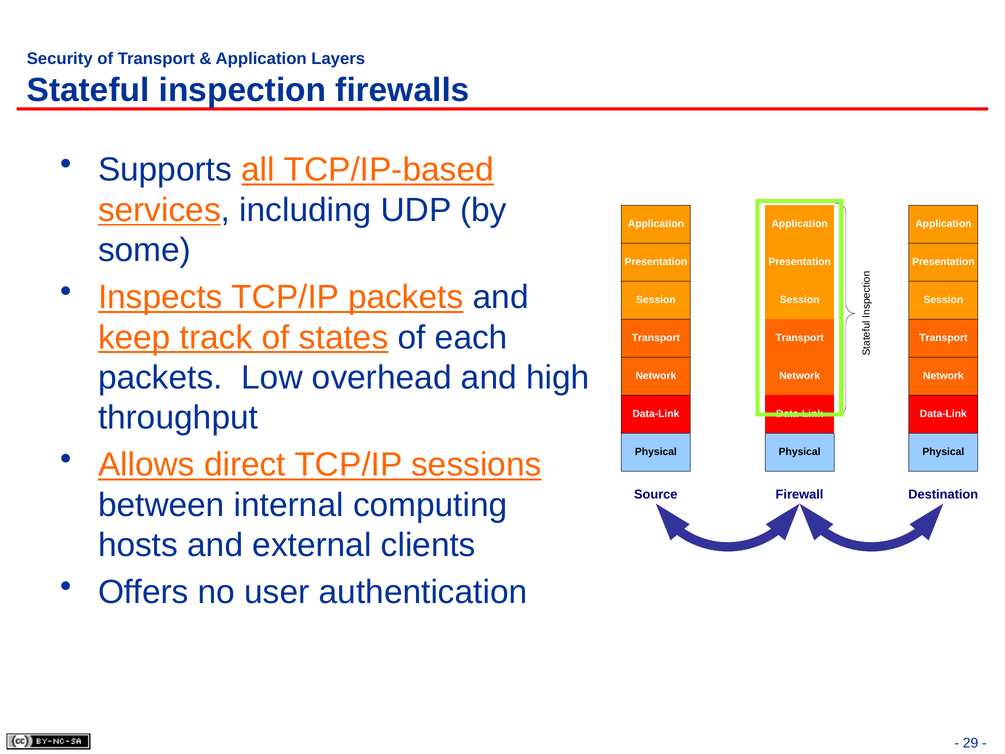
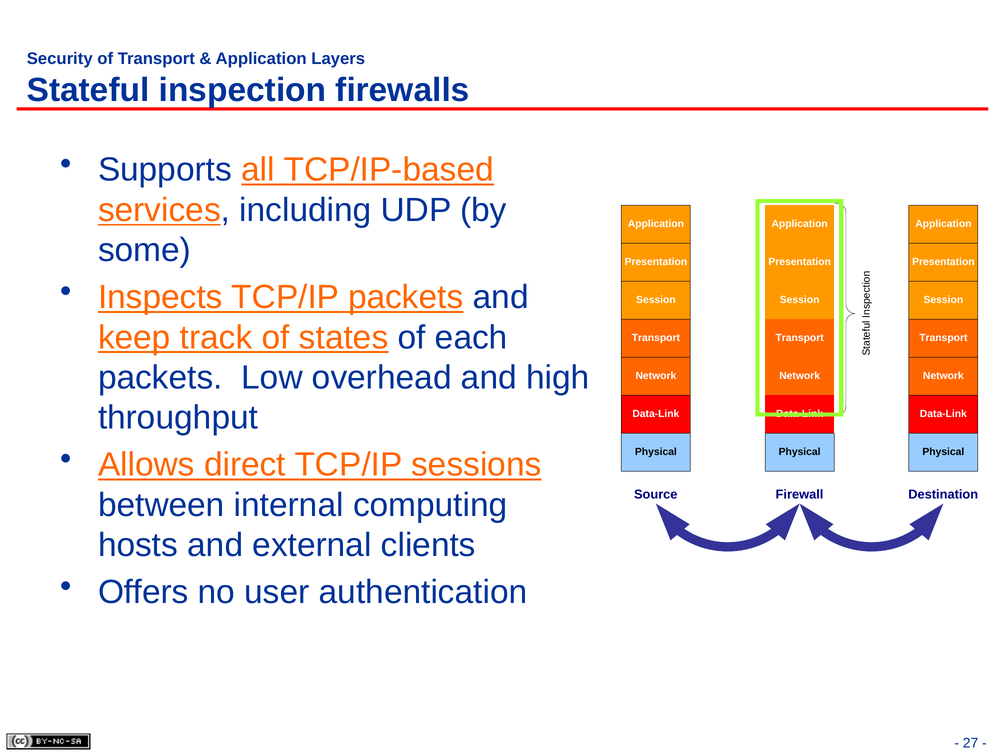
29: 29 -> 27 (971, 743)
